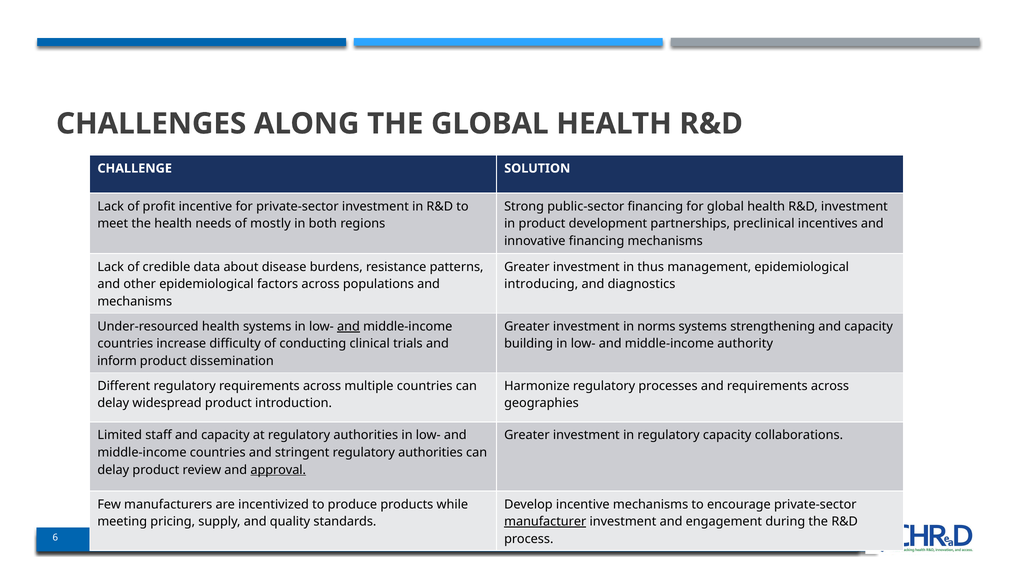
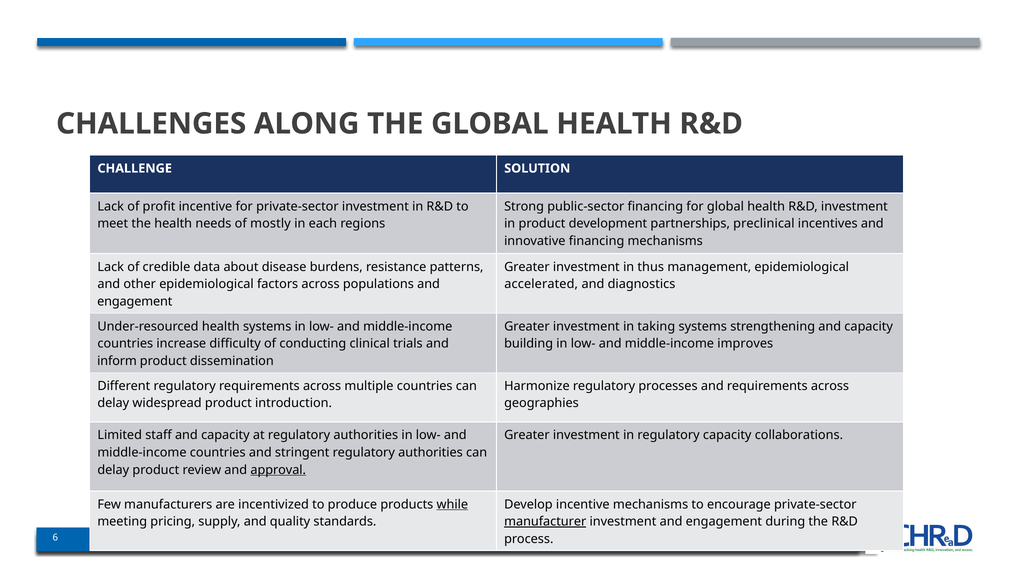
both: both -> each (323, 224)
introducing: introducing -> accelerated (541, 284)
mechanisms: mechanisms -> engagement (135, 302)
and underline: present -> none (348, 326)
norms: norms -> taking (656, 326)
authority: authority -> improves (745, 344)
while underline: none -> present (452, 504)
